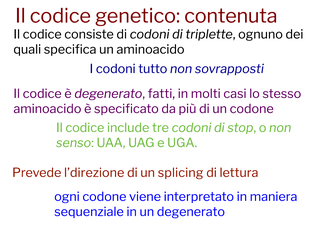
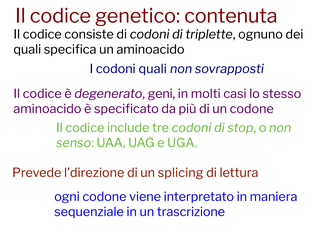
codoni tutto: tutto -> quali (153, 69)
fatti: fatti -> geni (161, 94)
un degenerato: degenerato -> trascrizione (191, 212)
